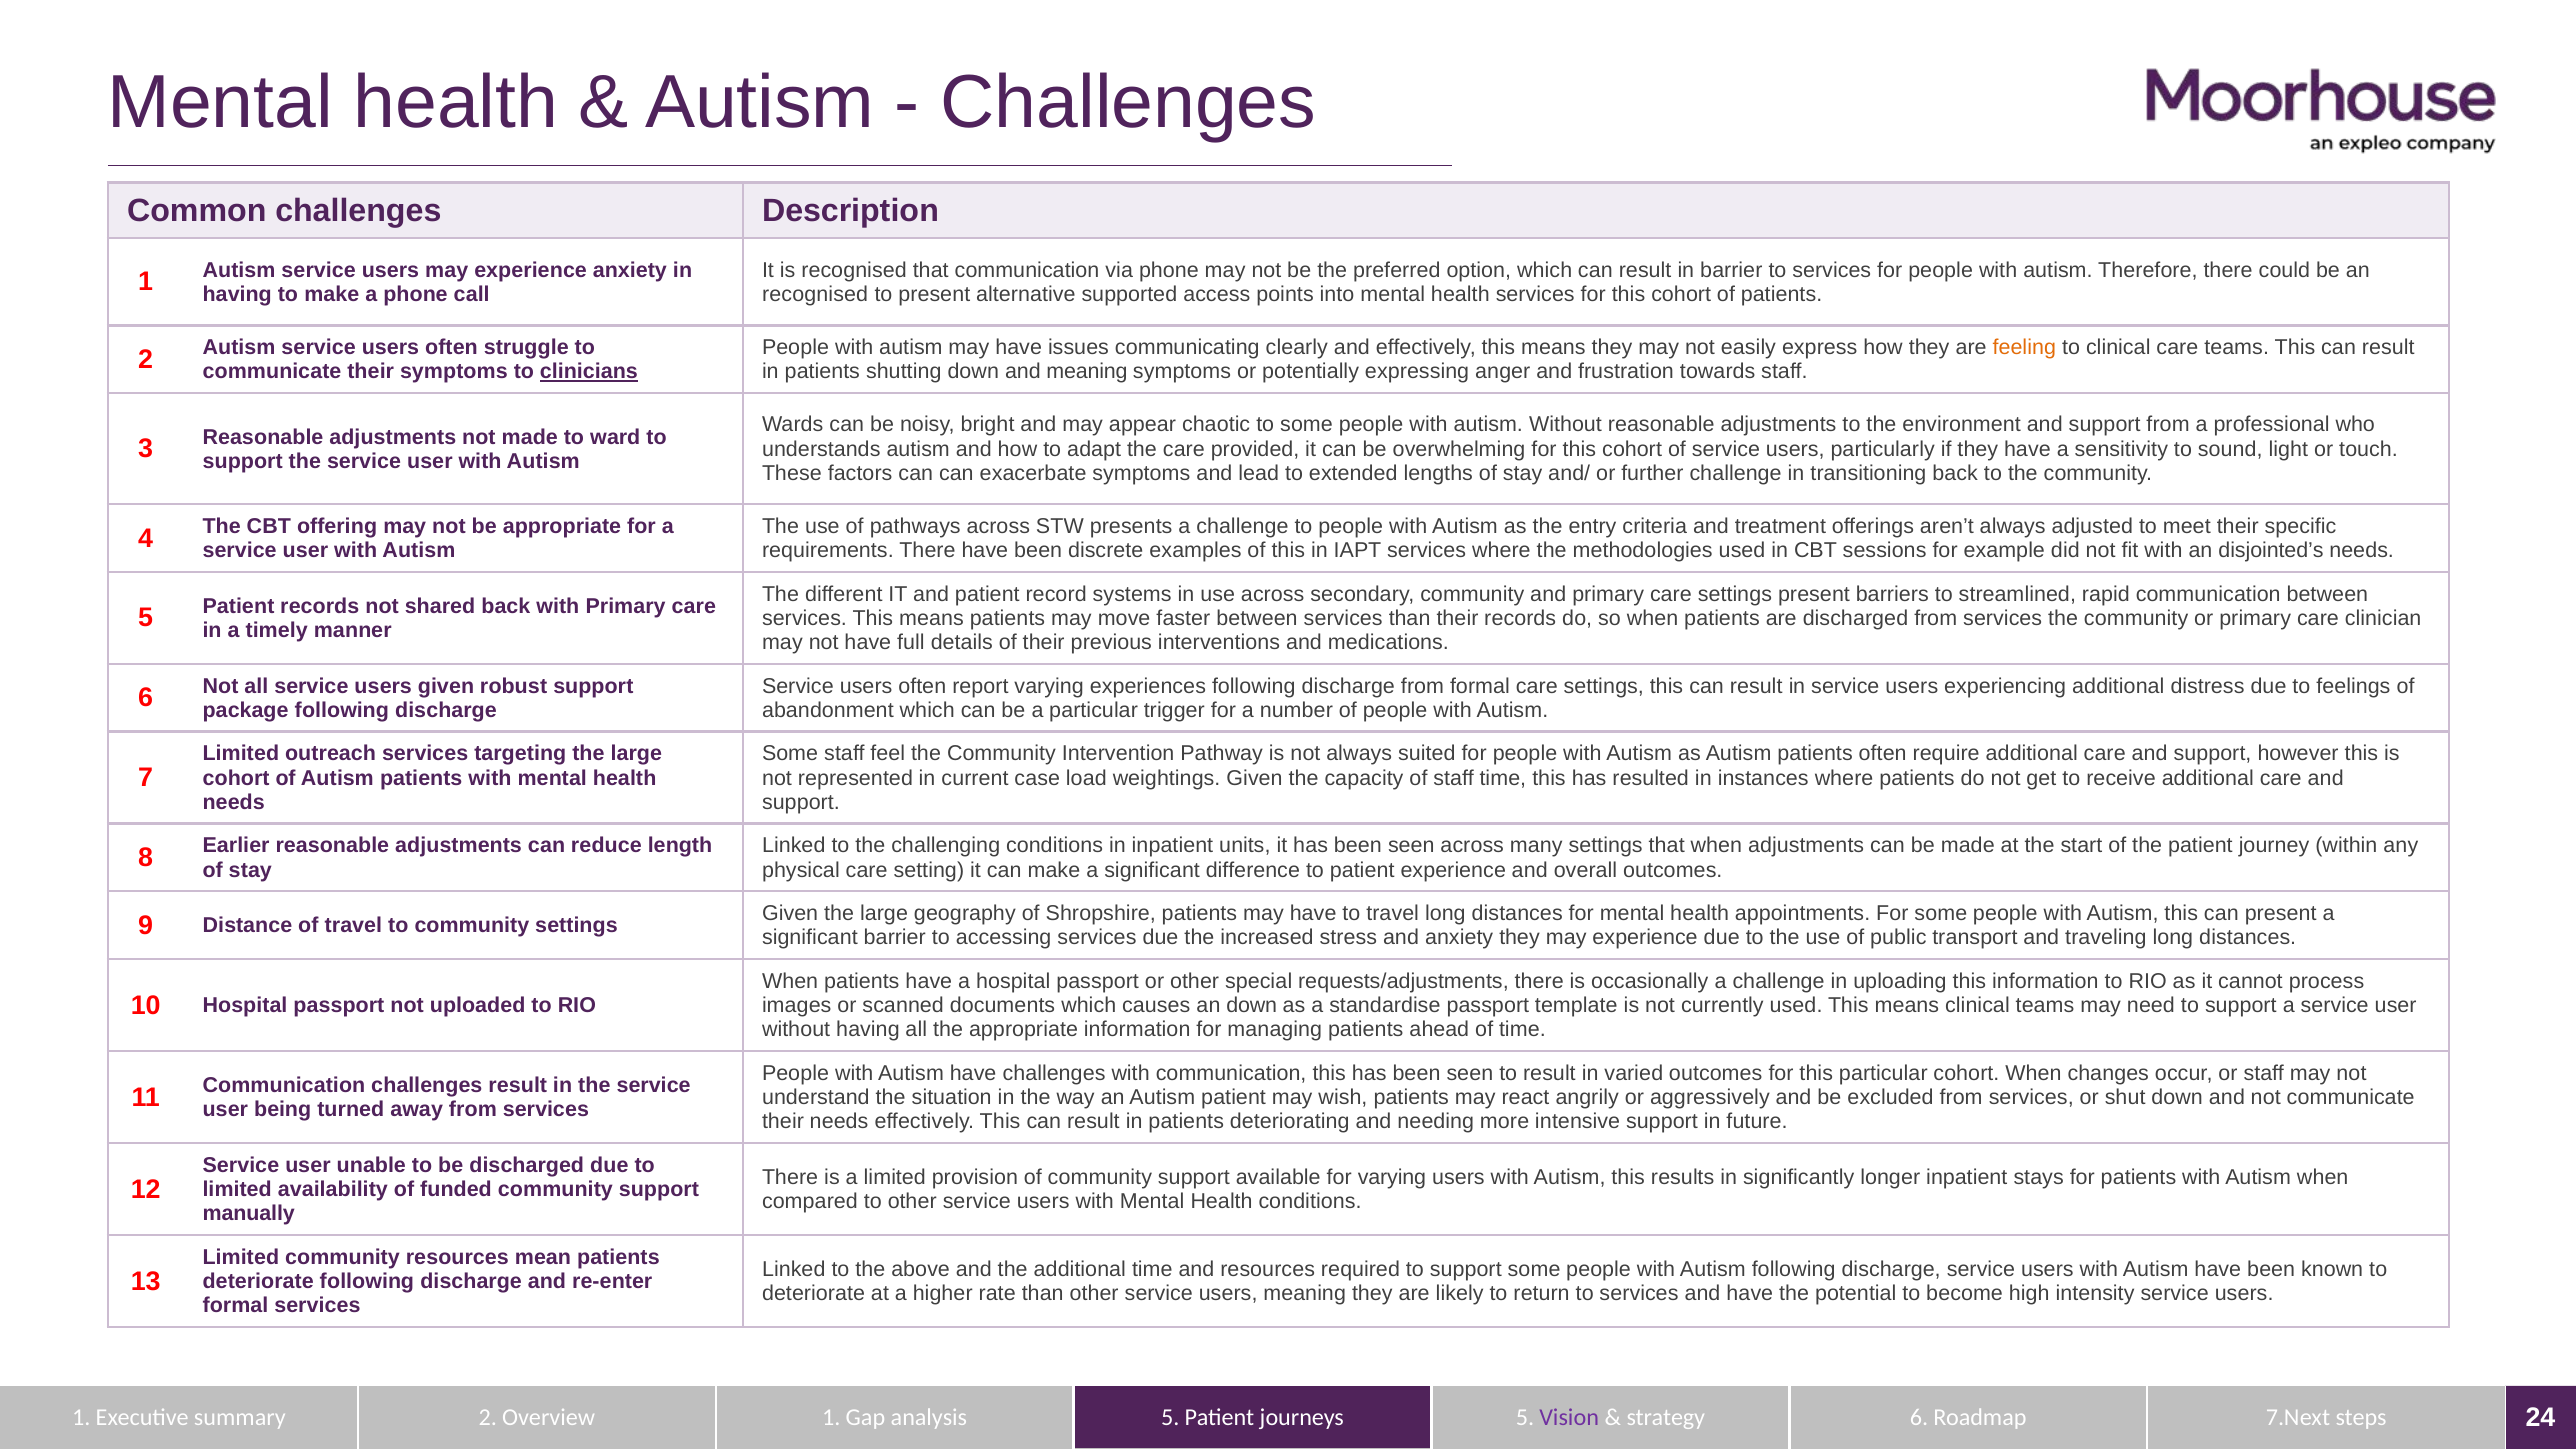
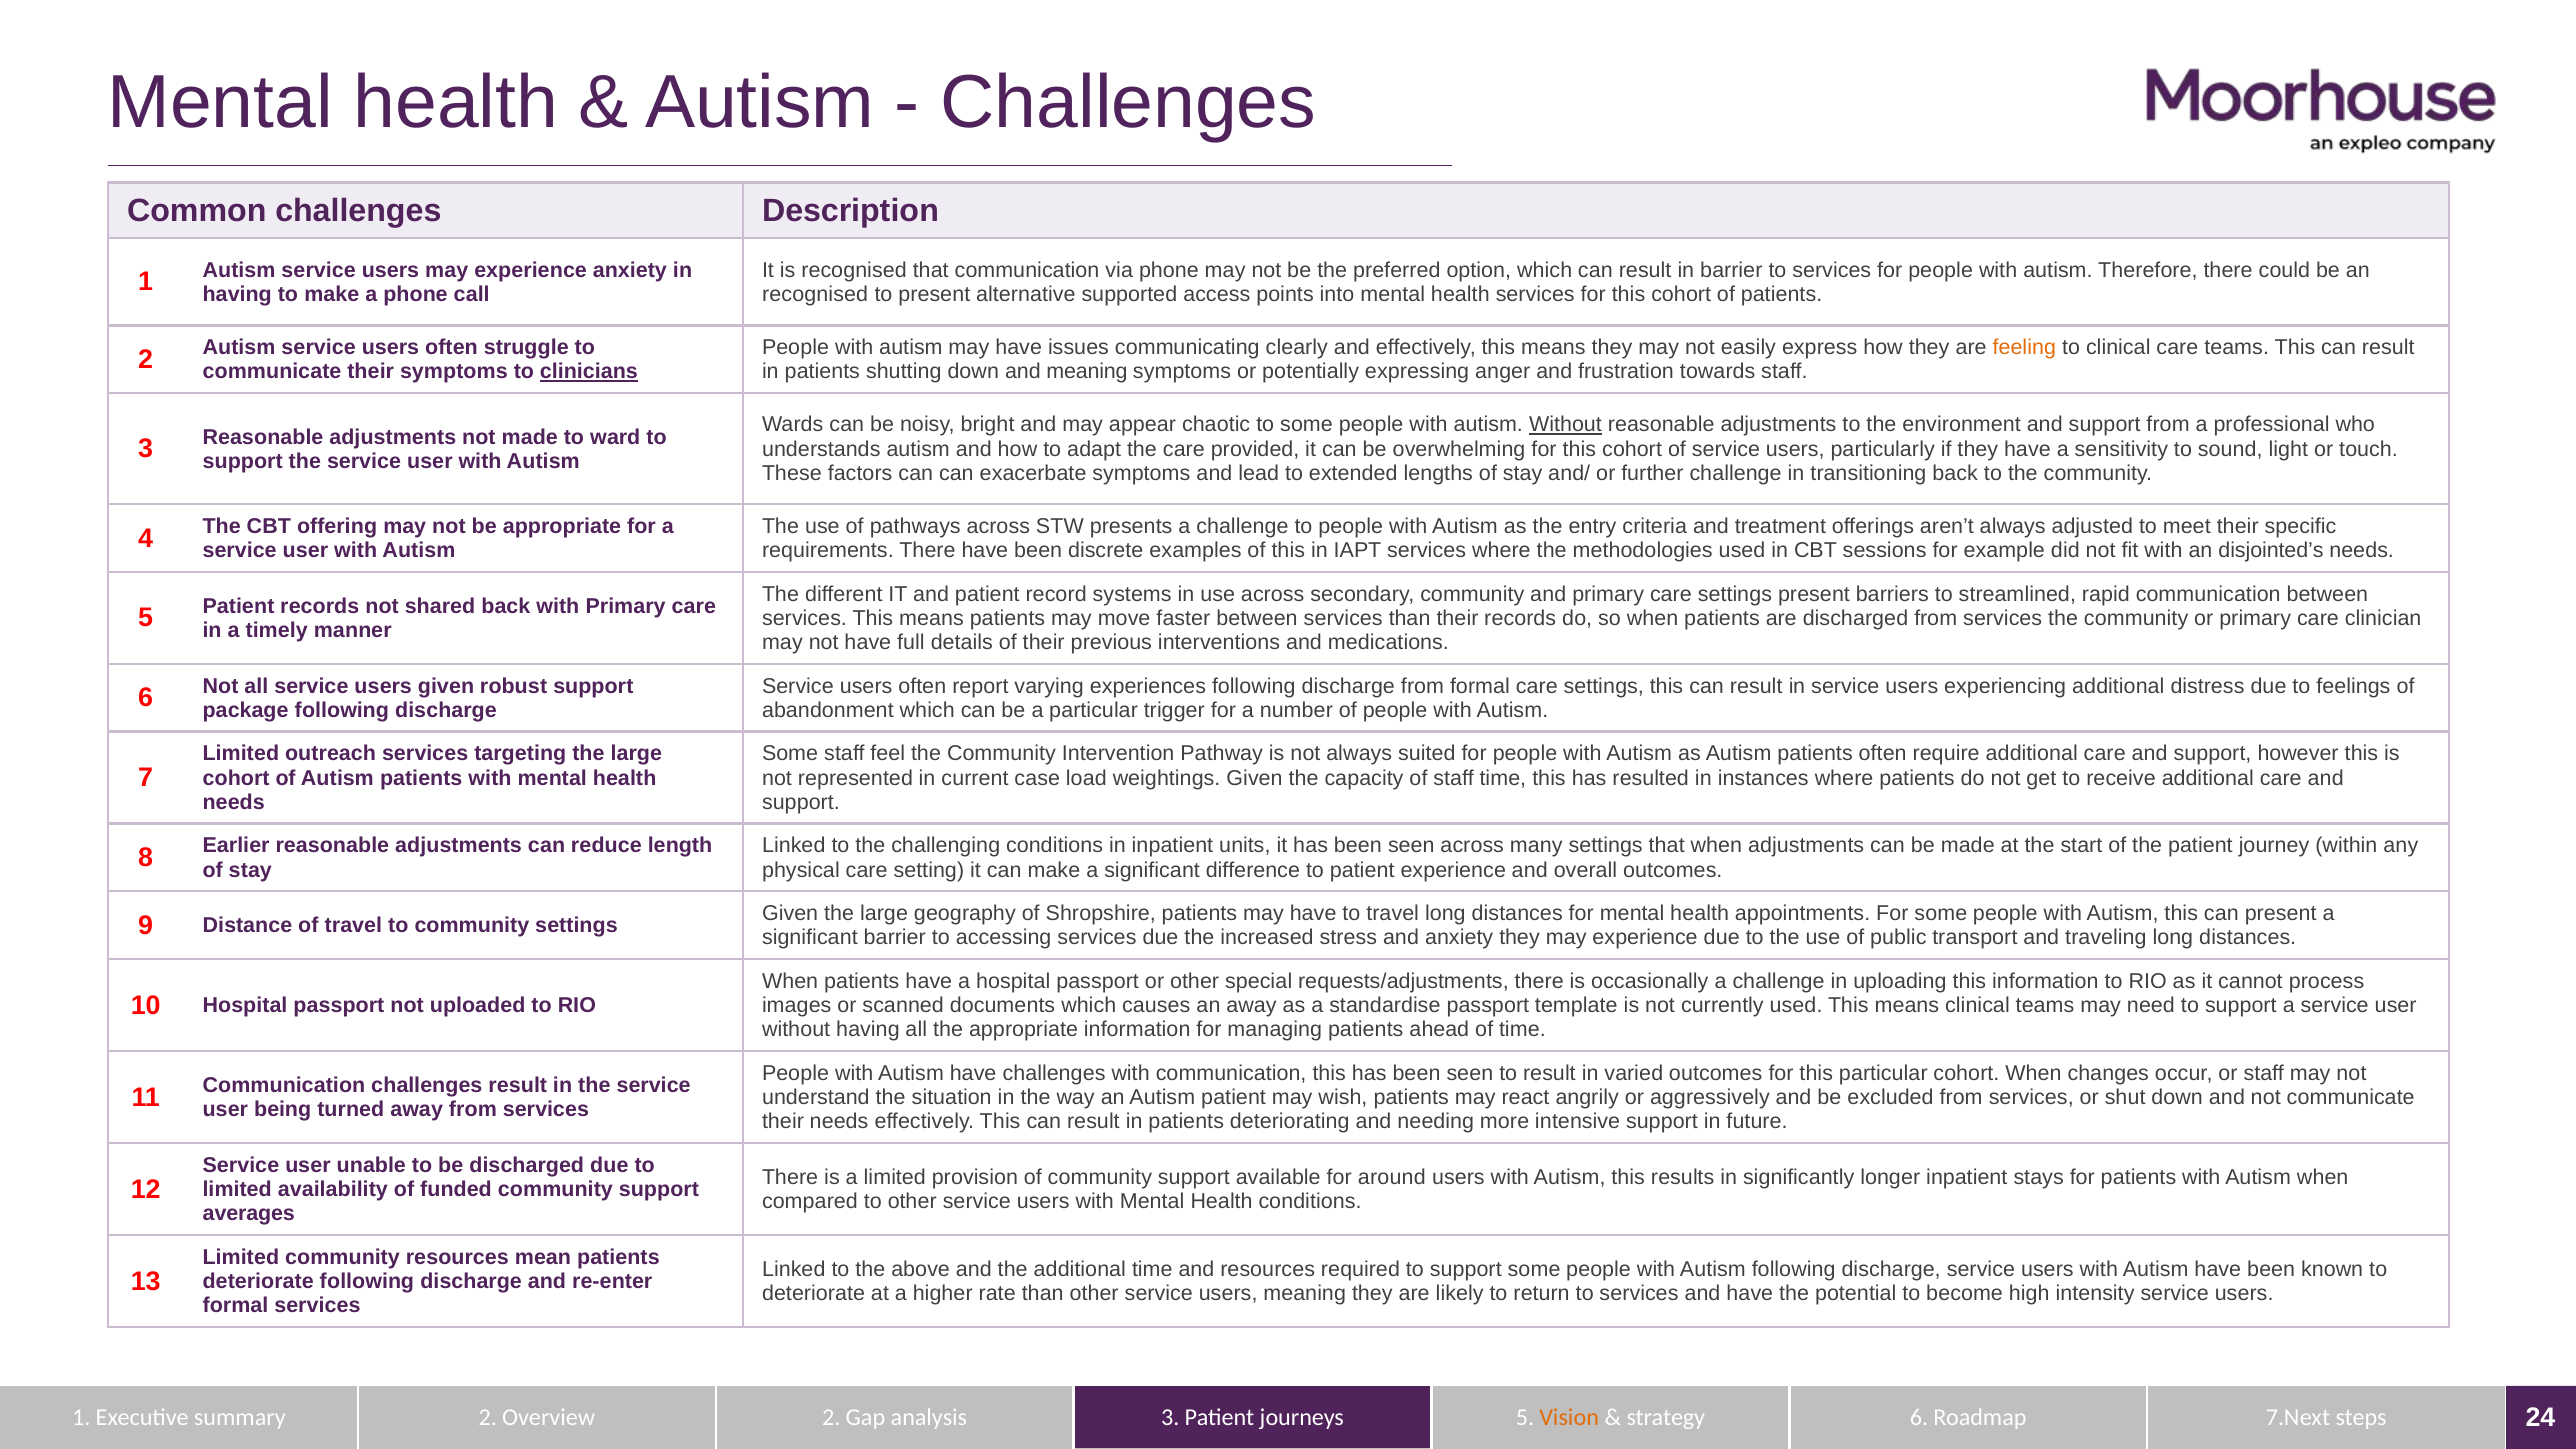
Without underline: none -> present (1565, 425)
an down: down -> away (1252, 1005)
for varying: varying -> around (1392, 1177)
manually: manually -> averages (249, 1214)
Overview 1: 1 -> 2 (831, 1418)
analysis 5: 5 -> 3 (1170, 1418)
Vision colour: purple -> orange (1569, 1418)
